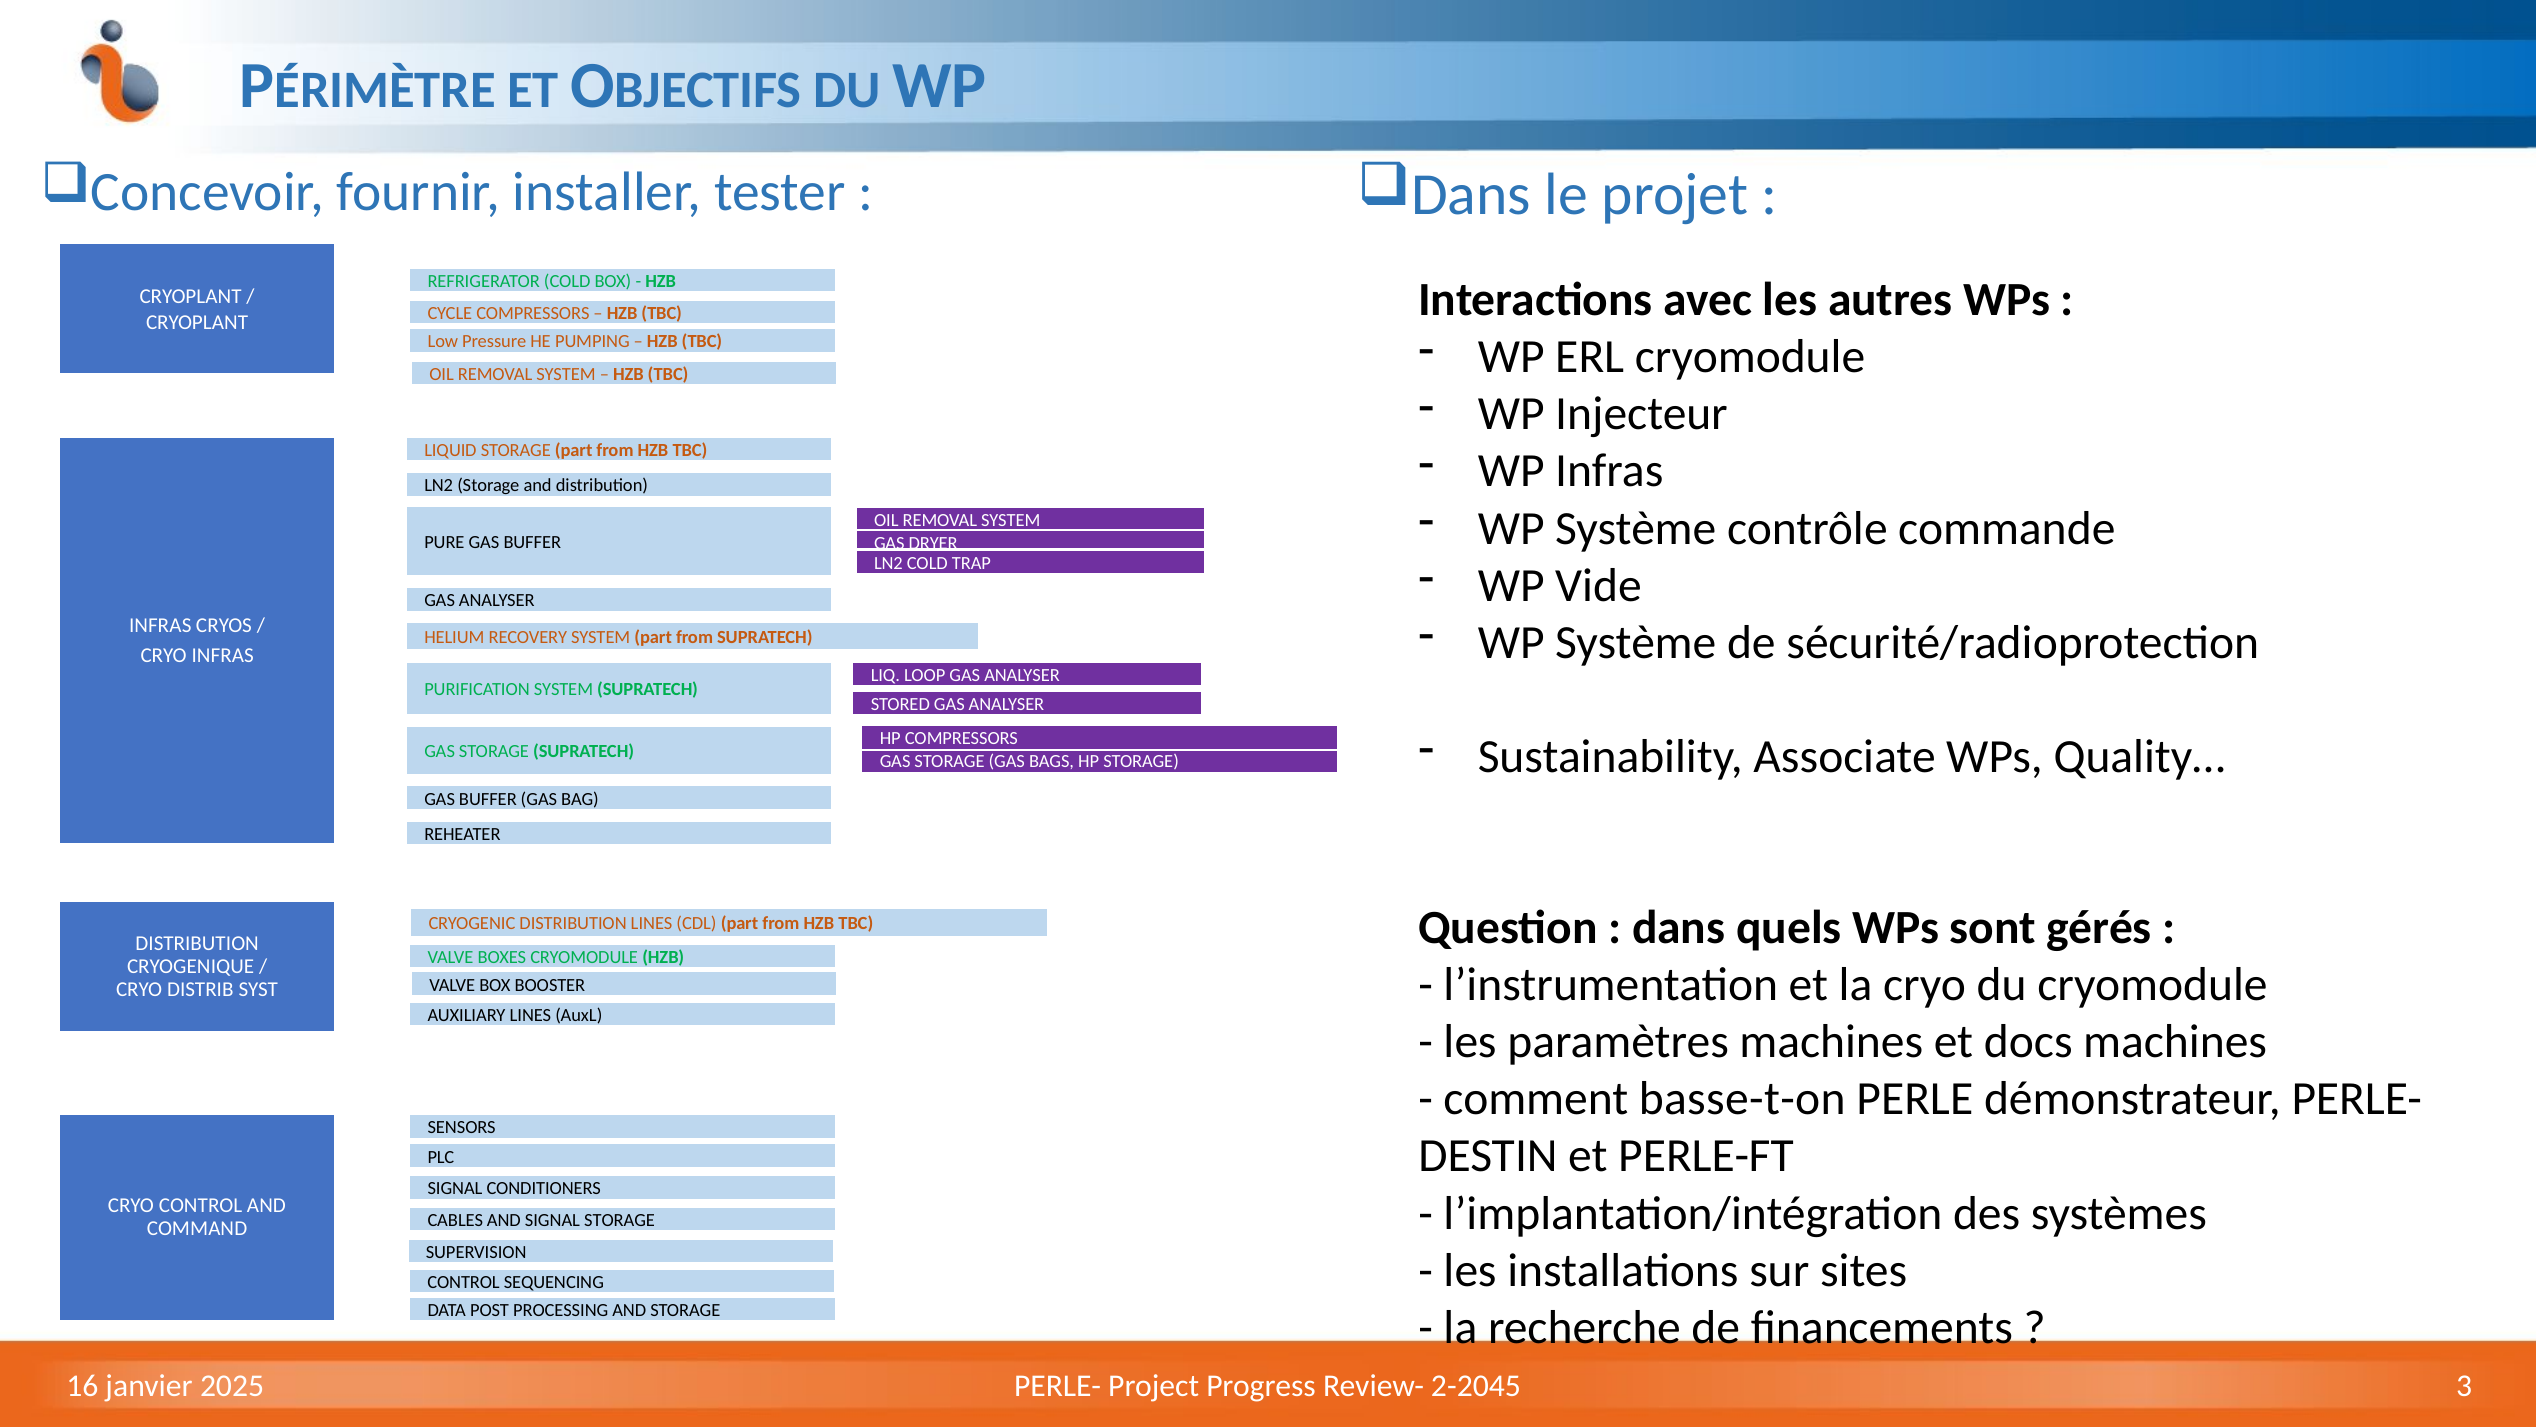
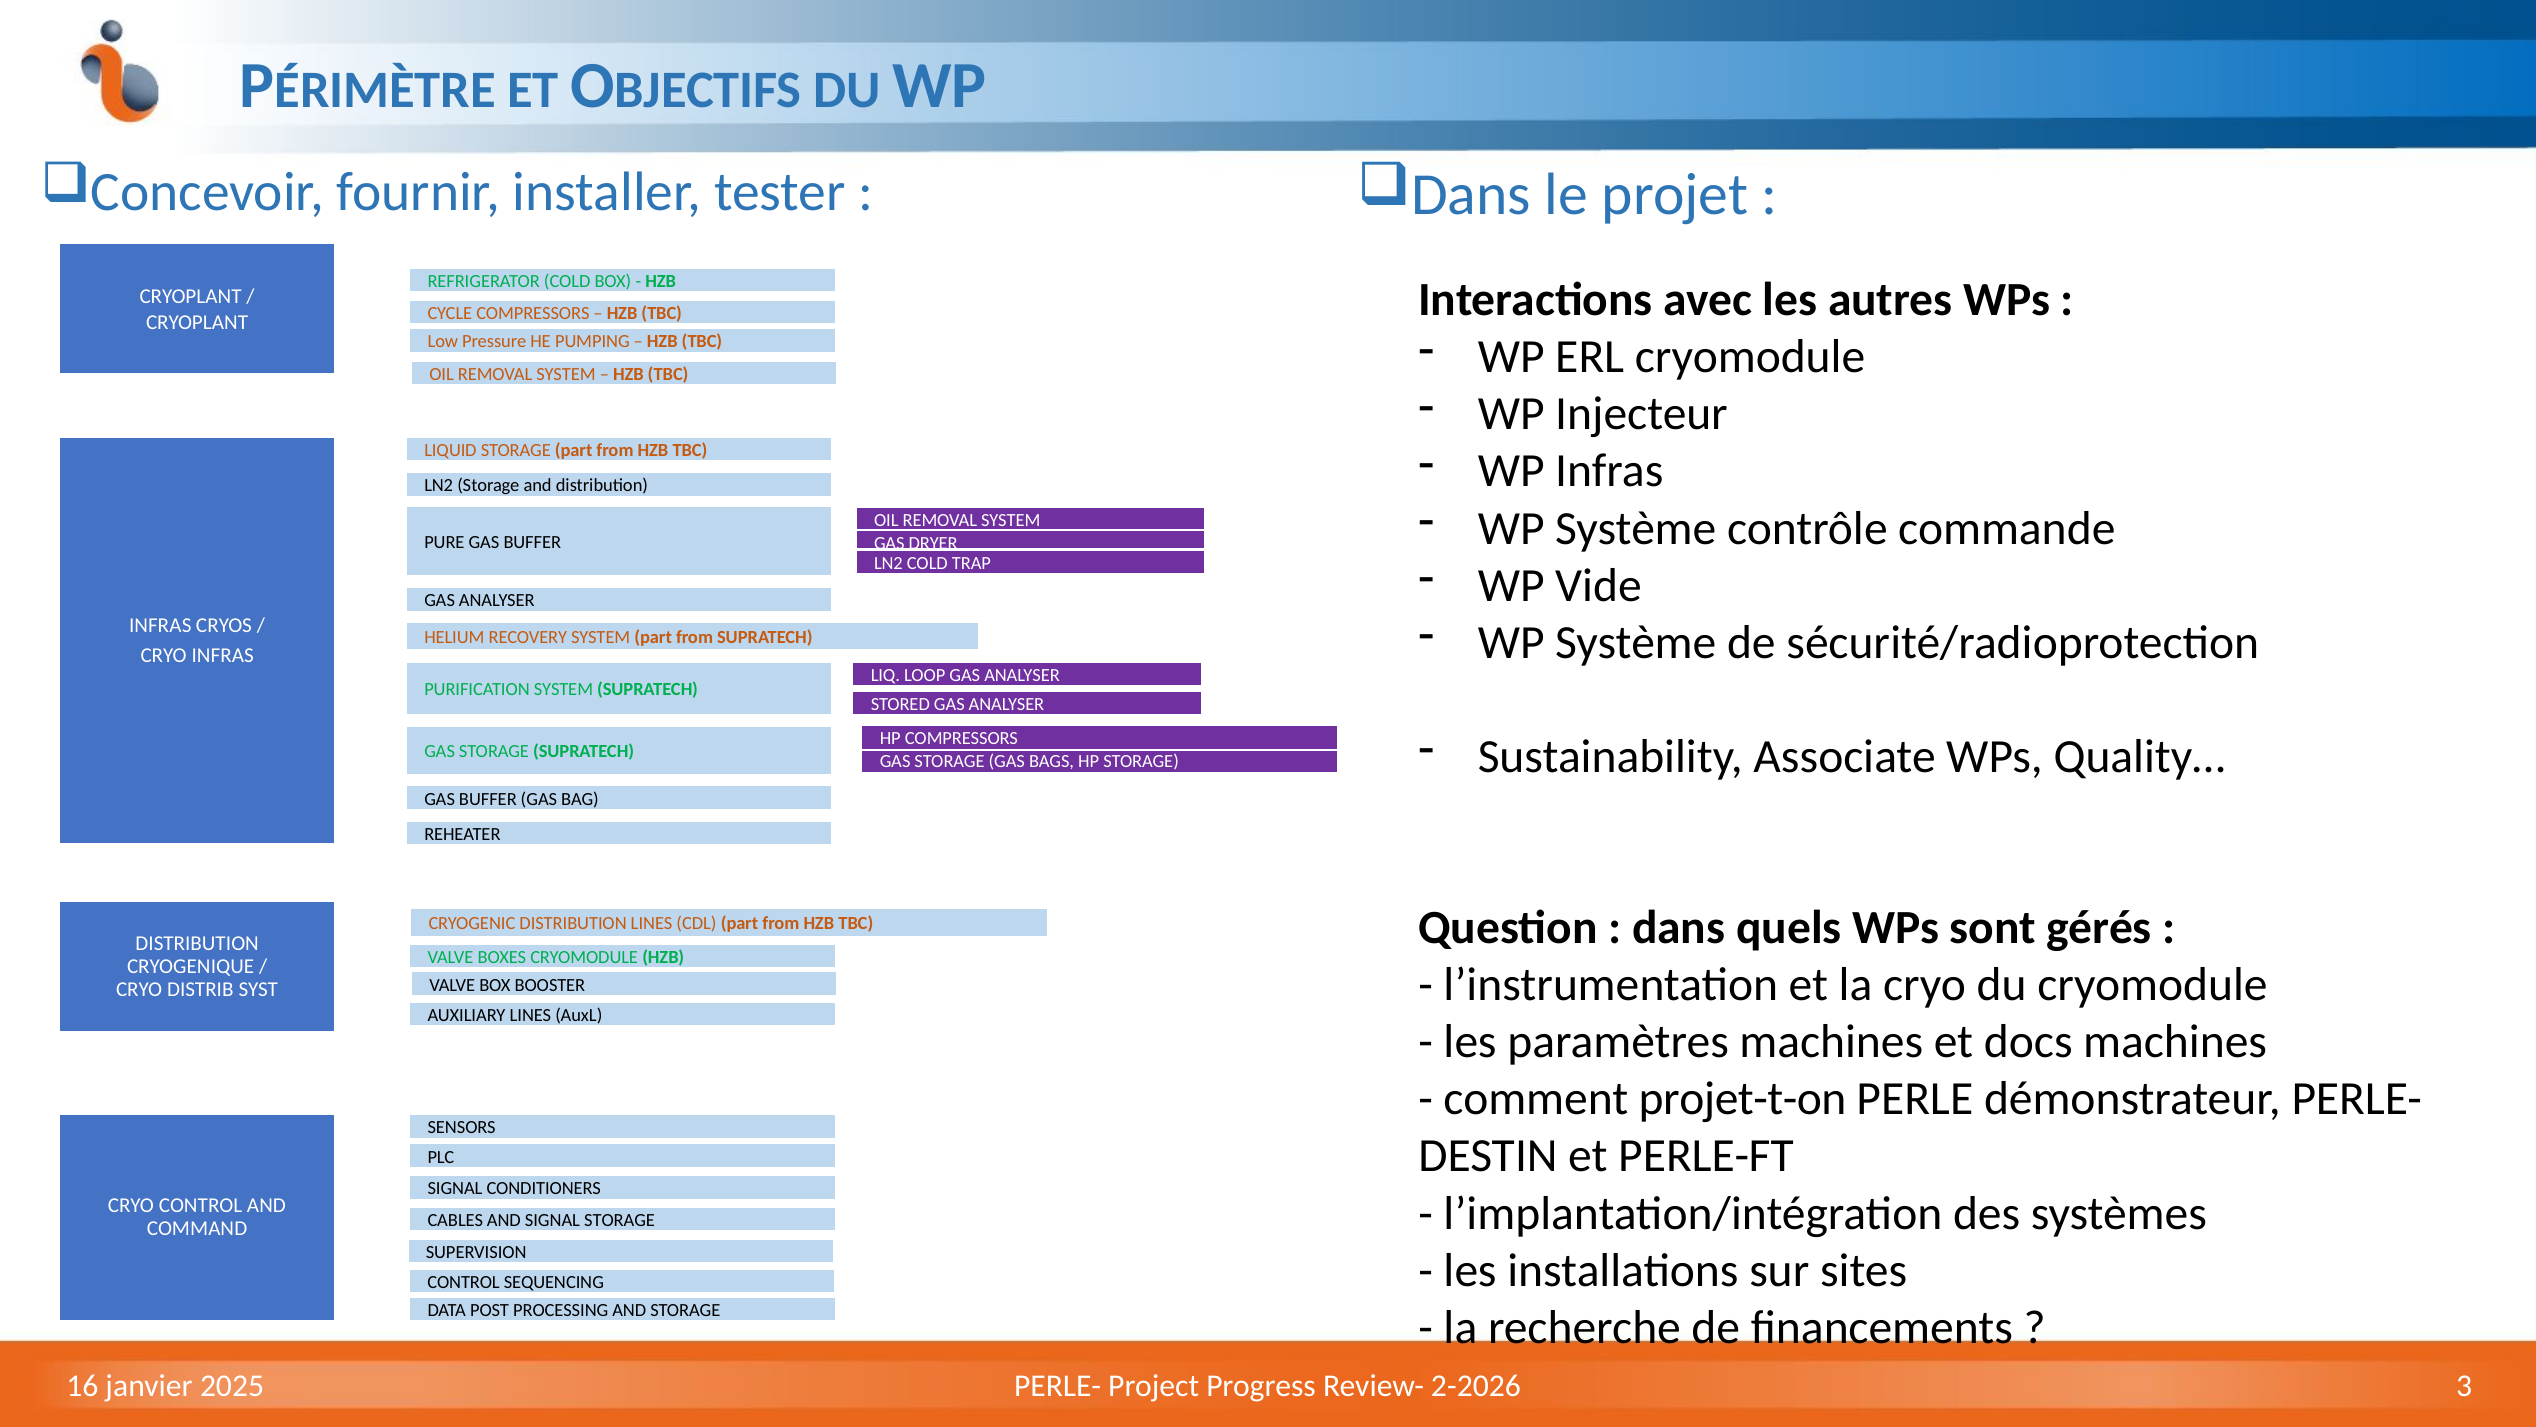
basse-t-on: basse-t-on -> projet-t-on (1743, 1099)
2-2045: 2-2045 -> 2-2026 (1476, 1385)
